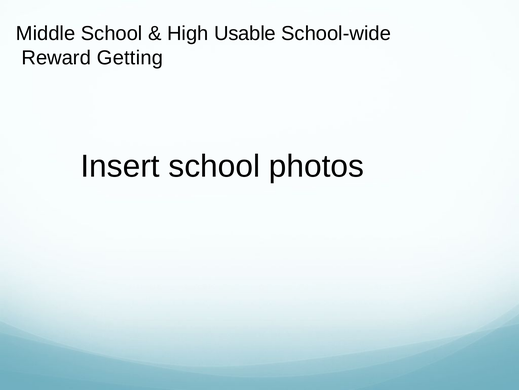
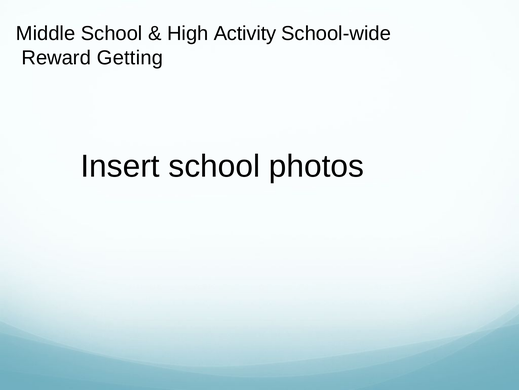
Usable: Usable -> Activity (245, 33)
